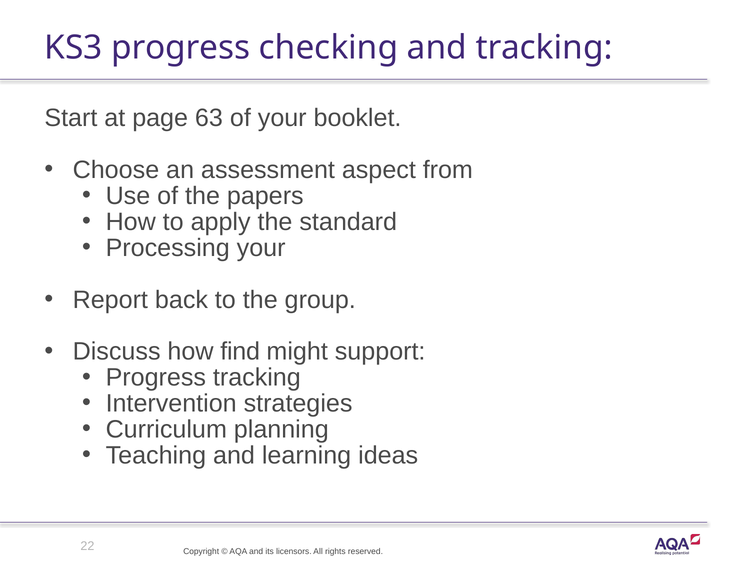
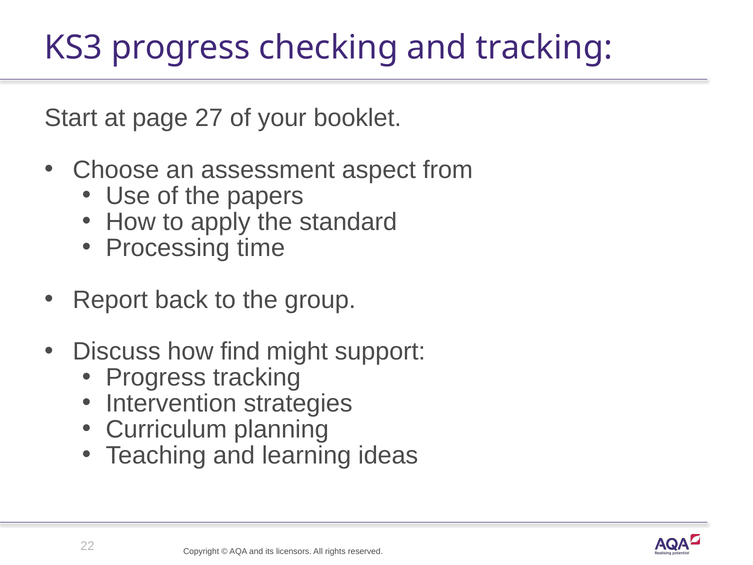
63: 63 -> 27 (209, 118)
Processing your: your -> time (261, 248)
